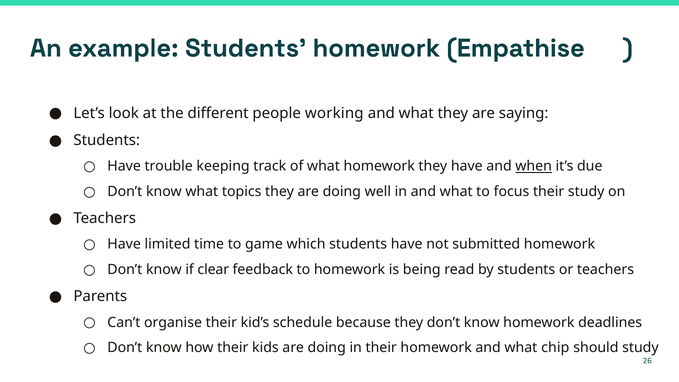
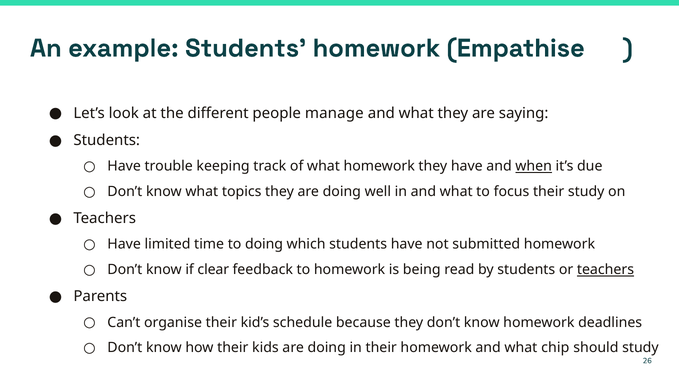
working: working -> manage (334, 113)
to game: game -> doing (264, 244)
teachers underline: none -> present (605, 270)
